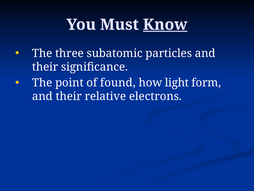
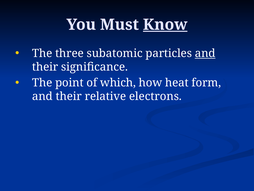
and underline: none -> present (205, 53)
found: found -> which (118, 83)
light: light -> heat (177, 83)
